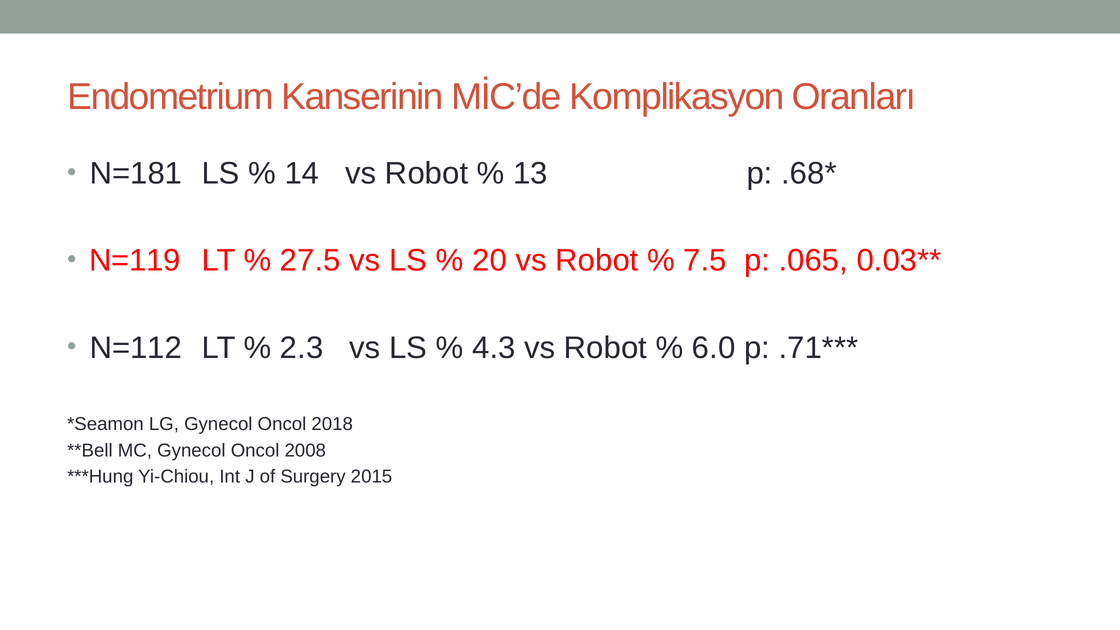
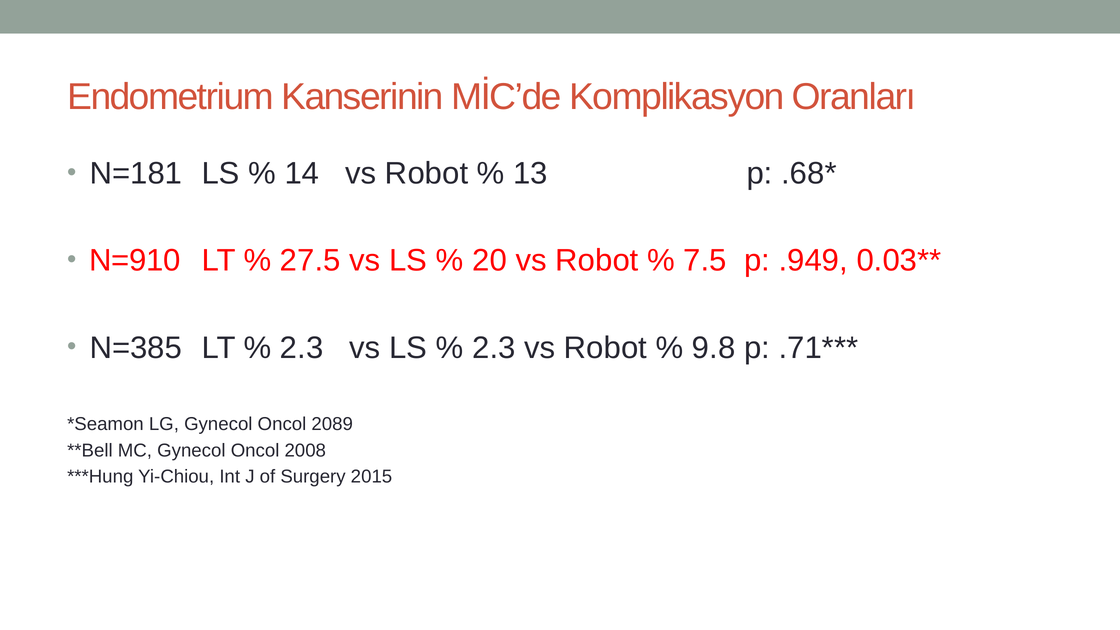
N=119: N=119 -> N=910 (135, 261)
.065: .065 -> .949 (813, 261)
N=112: N=112 -> N=385 (136, 348)
4.3: 4.3 -> 2.3 (494, 348)
6.0: 6.0 -> 9.8 (714, 348)
2018: 2018 -> 2089 (332, 424)
